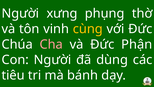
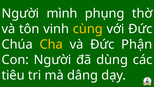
xưng: xưng -> mình (62, 13)
Cha colour: pink -> yellow (51, 44)
bánh: bánh -> dâng (83, 75)
